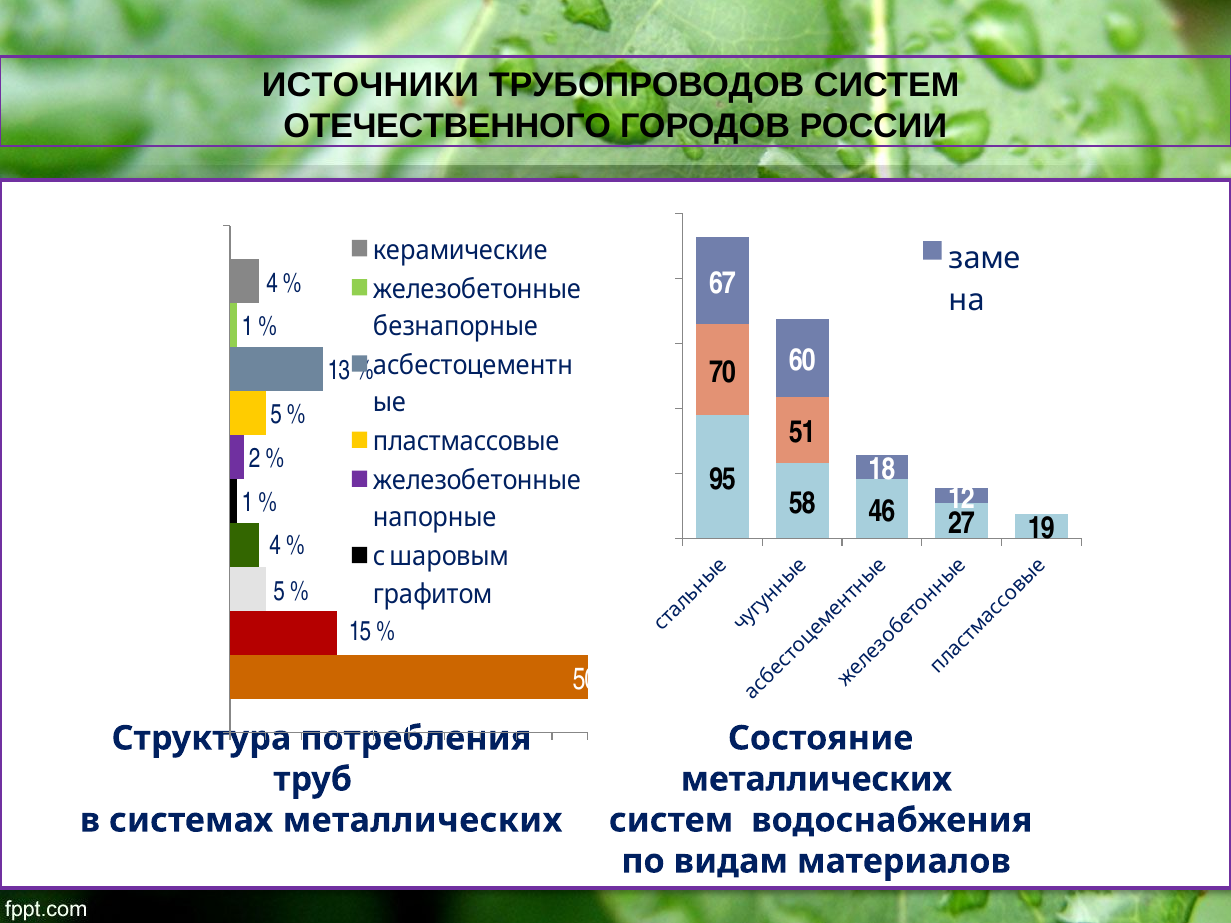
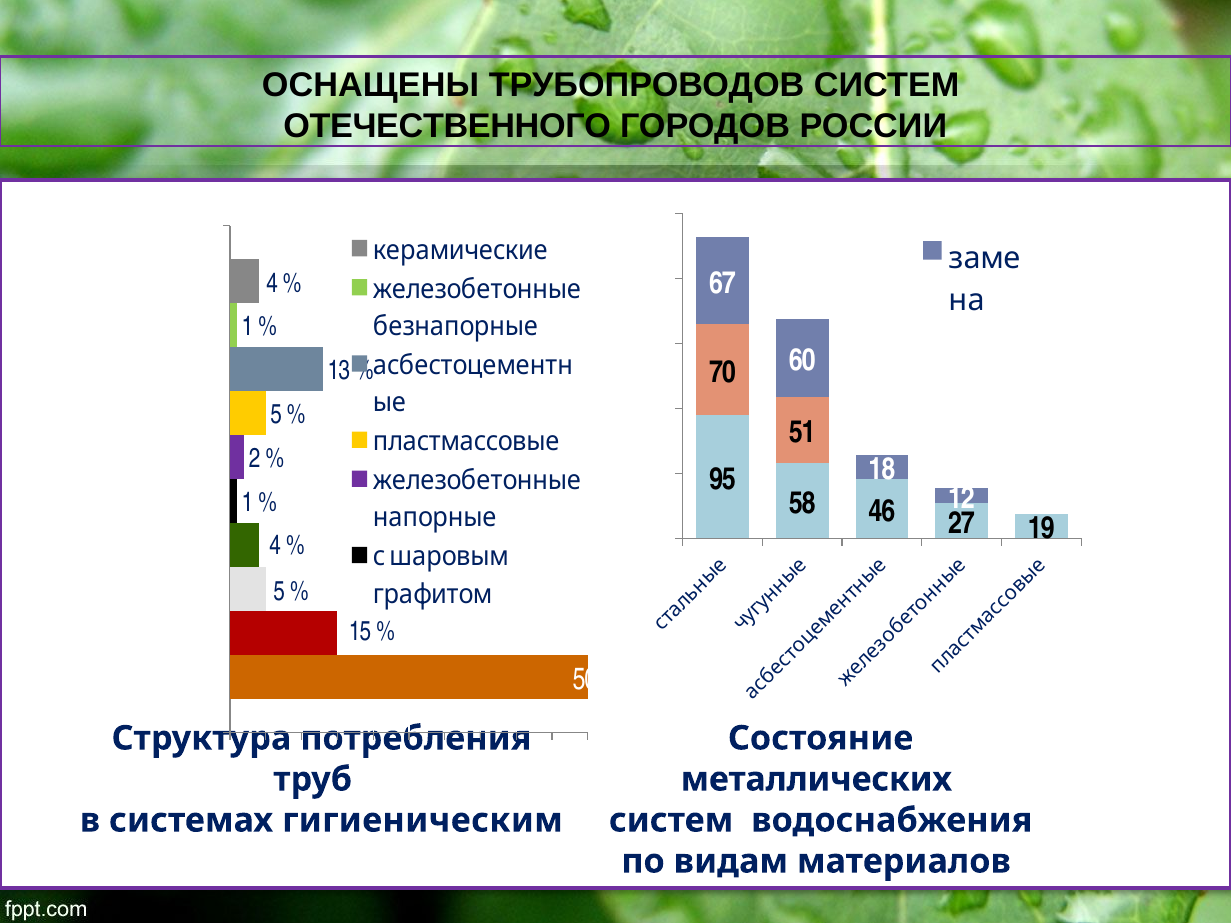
ИСТОЧНИКИ: ИСТОЧНИКИ -> ОСНАЩЕНЫ (371, 86)
системах металлических: металлических -> гигиеническим (422, 821)
